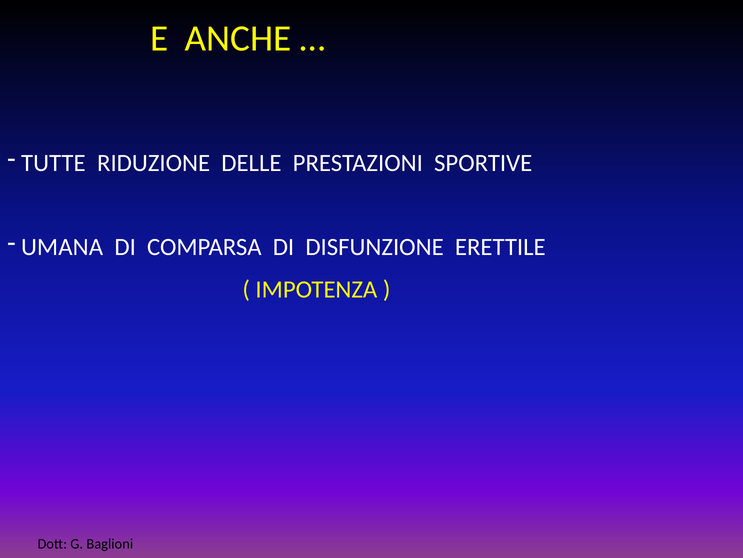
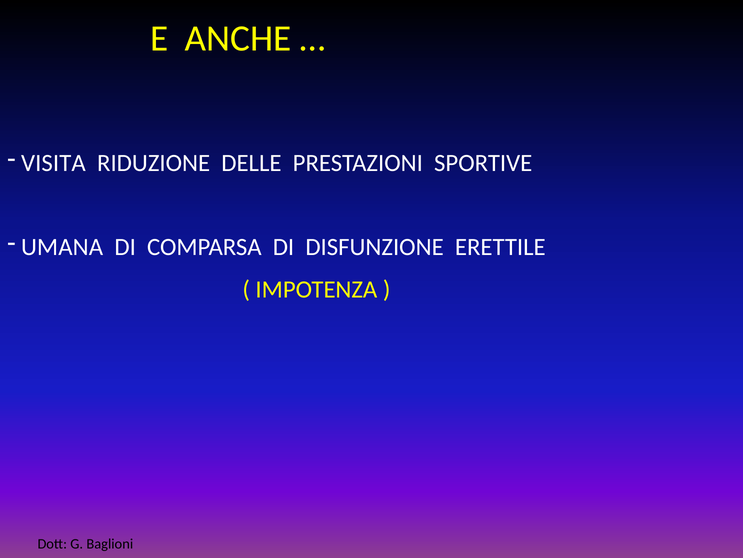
TUTTE: TUTTE -> VISITA (53, 163)
